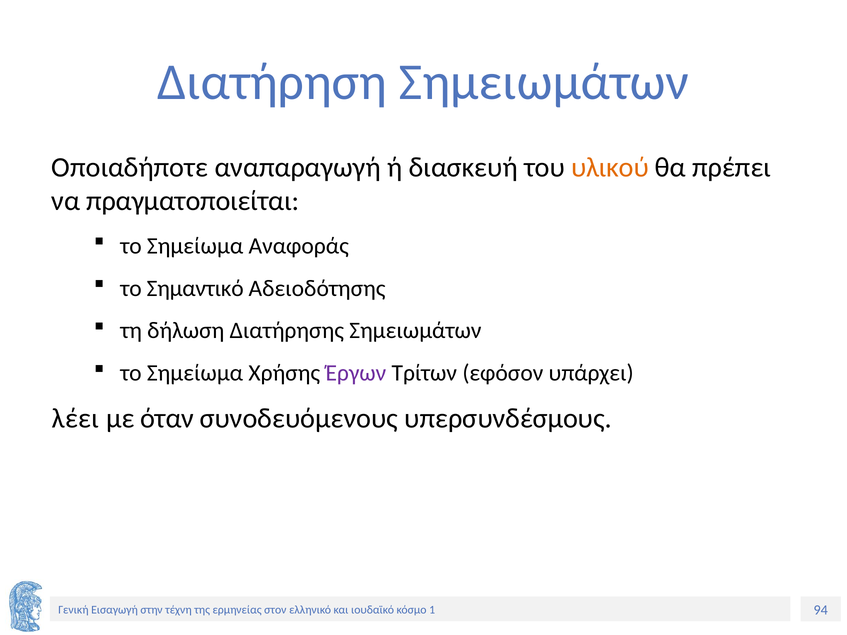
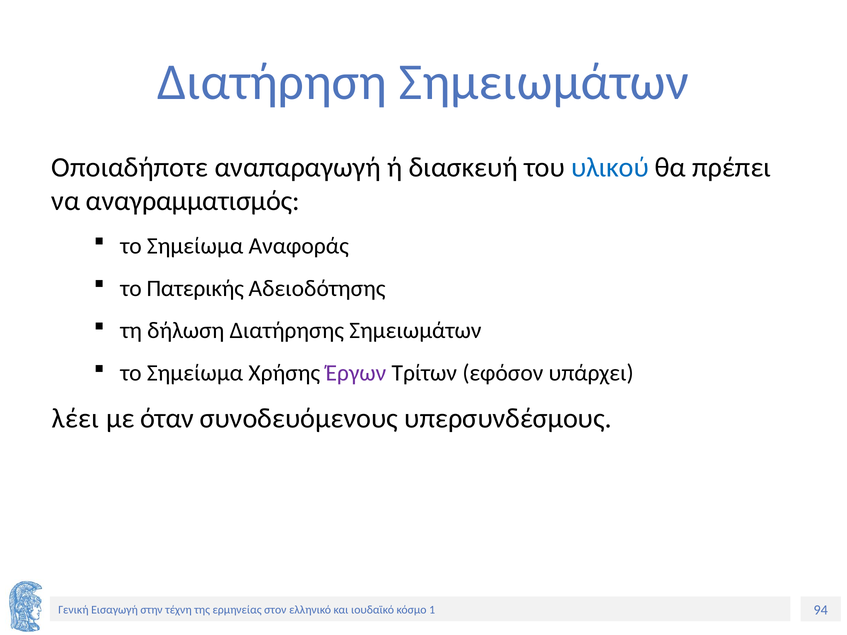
υλικού colour: orange -> blue (610, 167)
πραγματοποιείται: πραγματοποιείται -> αναγραμματισμός (193, 201)
Σημαντικό: Σημαντικό -> Πατερικής (195, 288)
